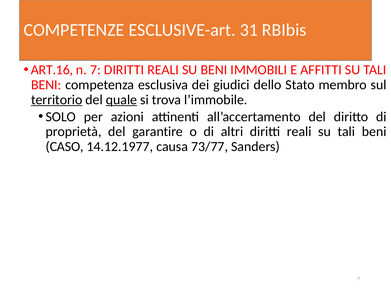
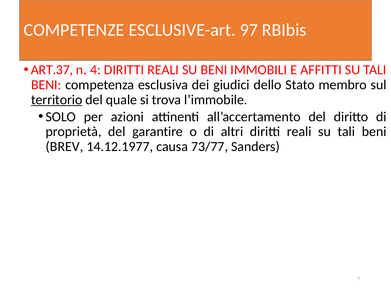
31: 31 -> 97 (249, 30)
ART.16: ART.16 -> ART.37 (52, 70)
n 7: 7 -> 4 (95, 70)
quale underline: present -> none (121, 100)
CASO: CASO -> BREV (65, 147)
